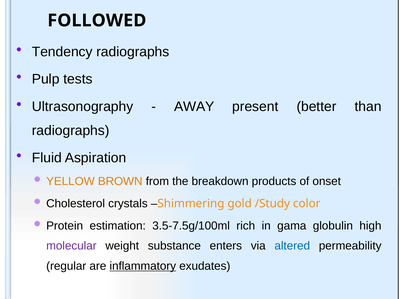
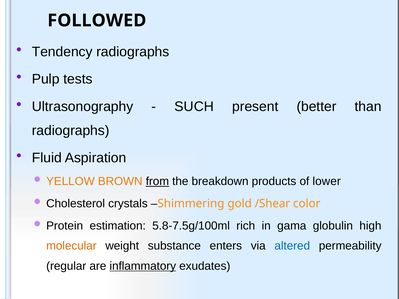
AWAY: AWAY -> SUCH (194, 107)
from underline: none -> present (157, 181)
onset: onset -> lower (327, 181)
/Study: /Study -> /Shear (272, 204)
3.5-7.5g/100ml: 3.5-7.5g/100ml -> 5.8-7.5g/100ml (191, 226)
molecular colour: purple -> orange (71, 246)
